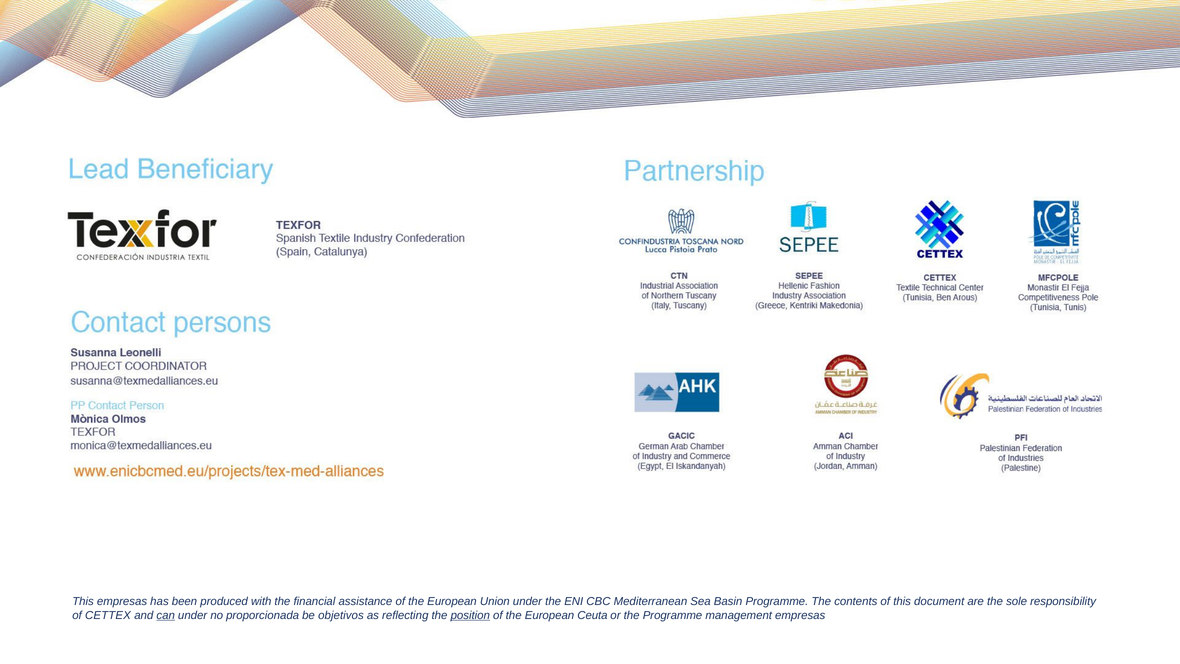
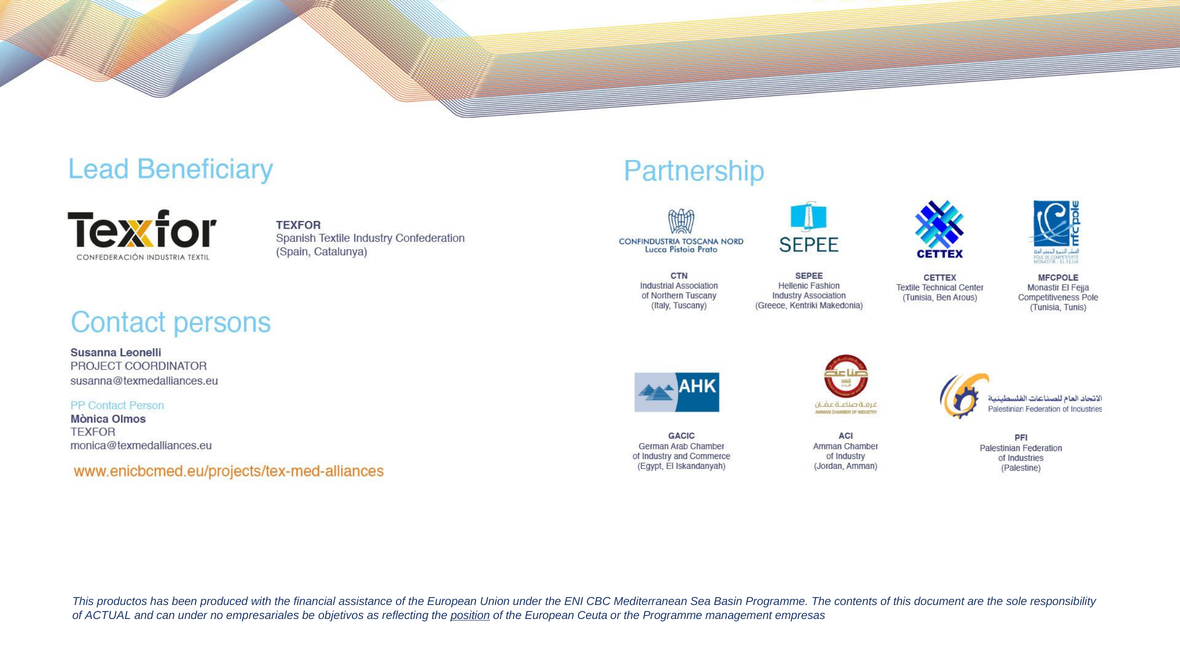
This empresas: empresas -> productos (122, 601)
CETTEX: CETTEX -> ACTUAL (108, 615)
can underline: present -> none (166, 615)
proporcionada: proporcionada -> empresariales (263, 615)
